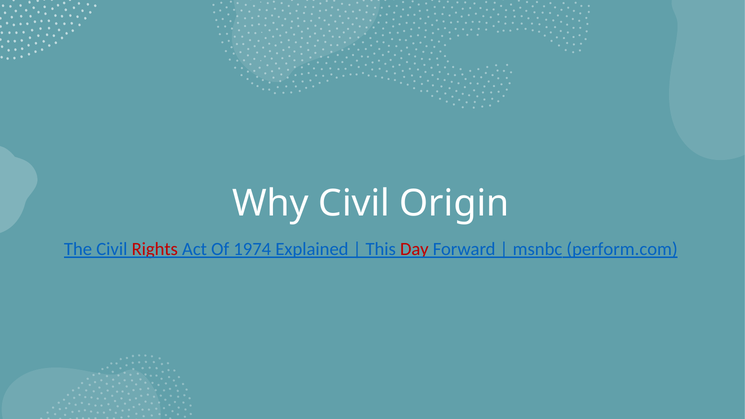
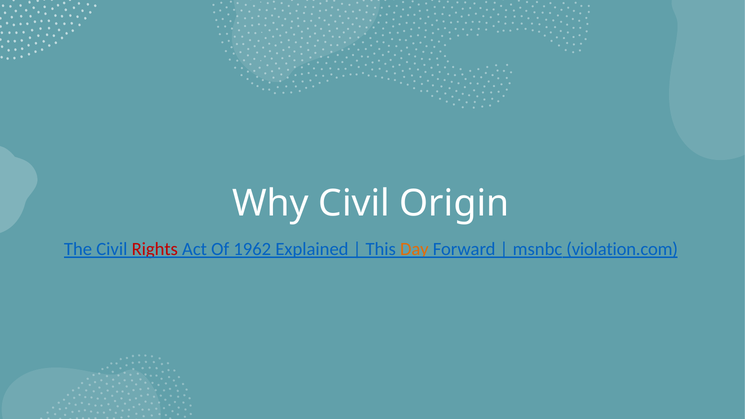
1974: 1974 -> 1962 (252, 249)
Day colour: red -> orange (414, 249)
perform.com: perform.com -> violation.com (622, 249)
